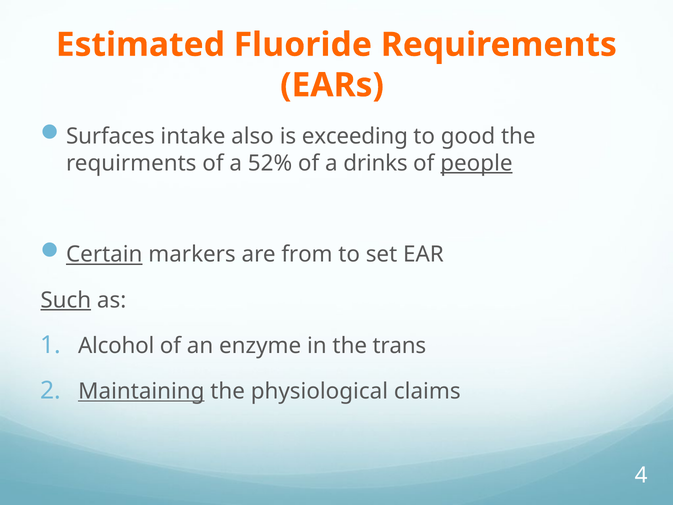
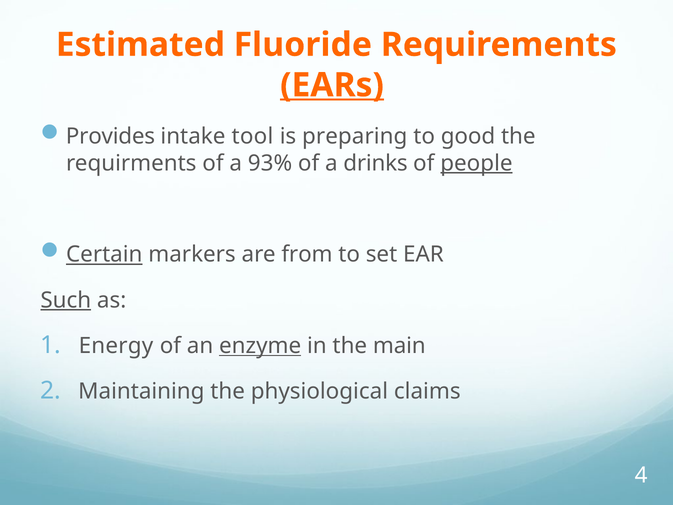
EARs underline: none -> present (332, 85)
Surfaces: Surfaces -> Provides (110, 136)
also: also -> tool (252, 136)
exceeding: exceeding -> preparing (355, 136)
52%: 52% -> 93% (270, 163)
Alcohol: Alcohol -> Energy (116, 346)
enzyme underline: none -> present (260, 346)
trans: trans -> main (399, 346)
Maintaining underline: present -> none (141, 391)
